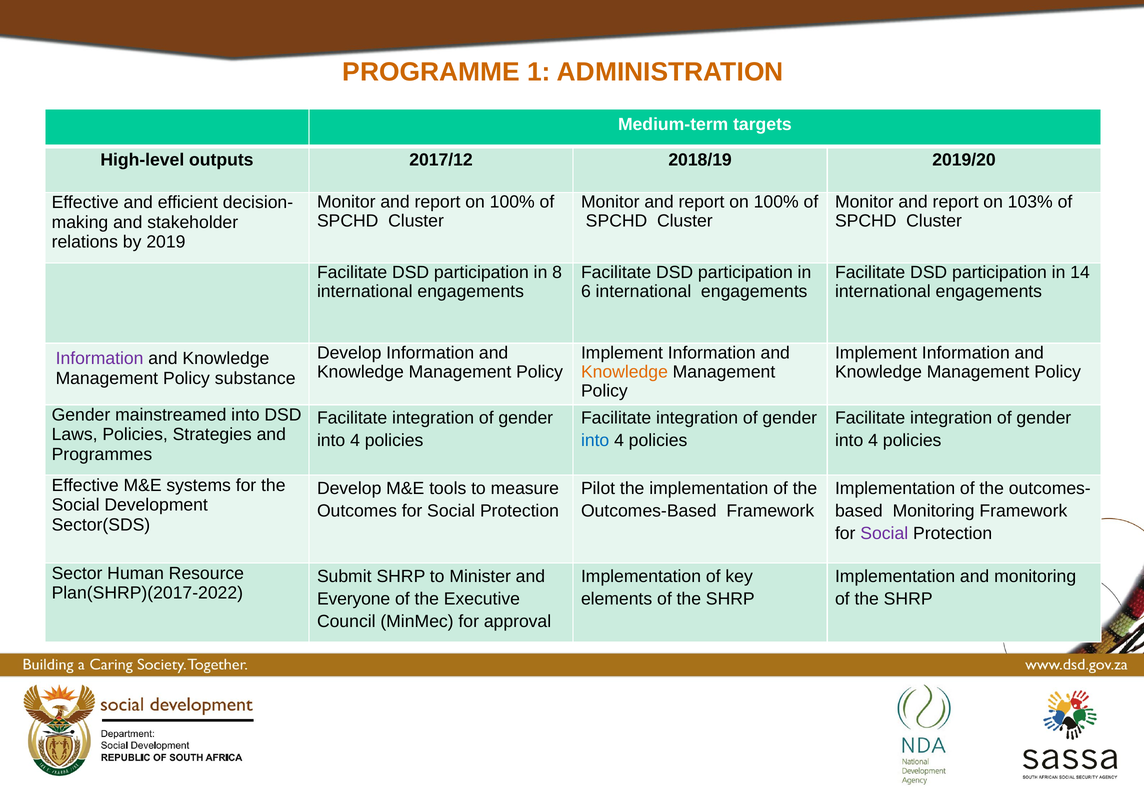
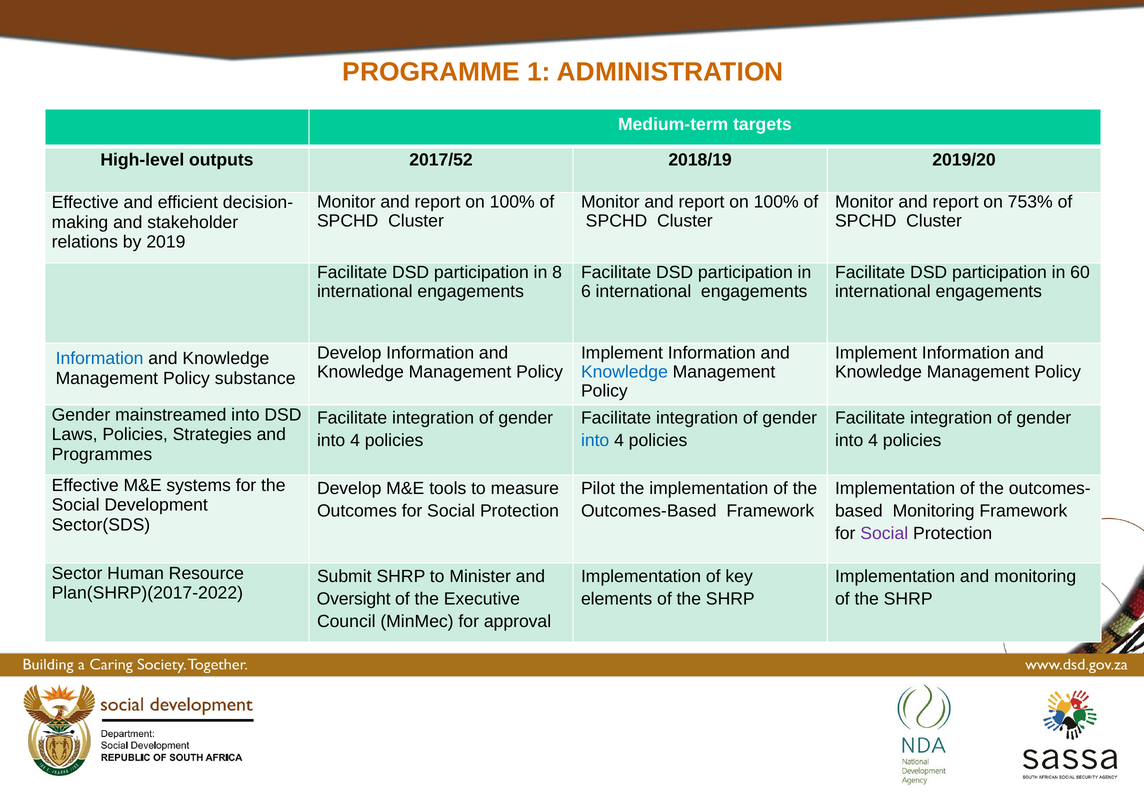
2017/12: 2017/12 -> 2017/52 (441, 160)
103%: 103% -> 753% (1030, 202)
14: 14 -> 60 (1080, 272)
Information colour: purple -> blue (100, 359)
Knowledge colour: orange -> blue (624, 372)
Everyone: Everyone -> Oversight (354, 599)
